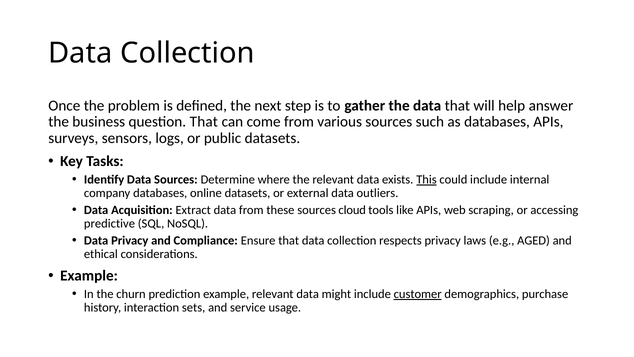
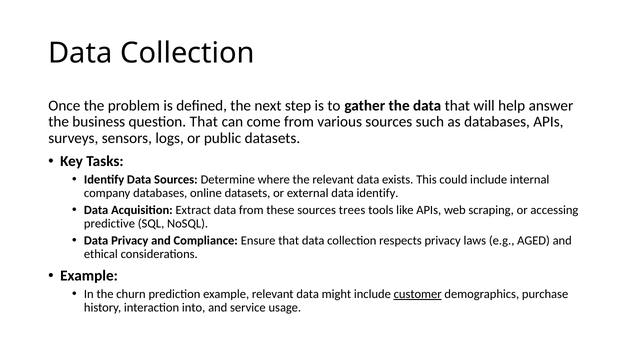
This underline: present -> none (426, 180)
data outliers: outliers -> identify (378, 193)
cloud: cloud -> trees (352, 210)
sets: sets -> into (194, 307)
